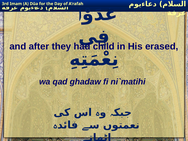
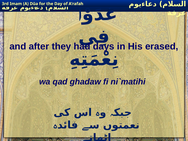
child: child -> days (104, 46)
